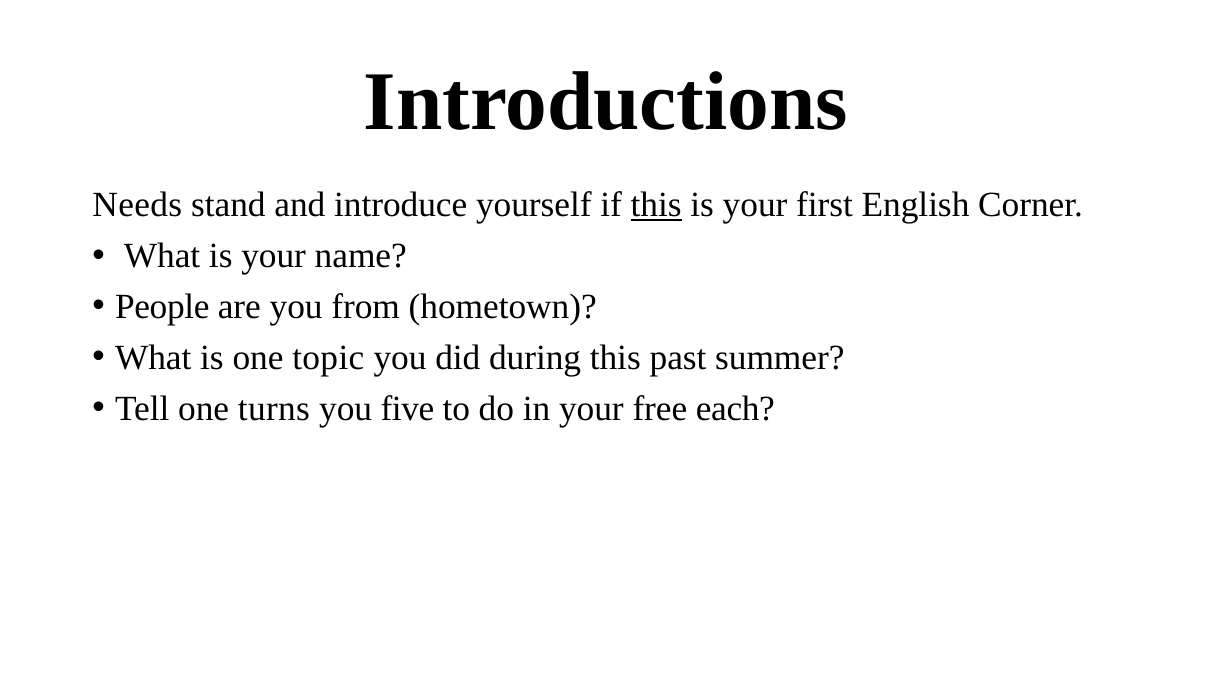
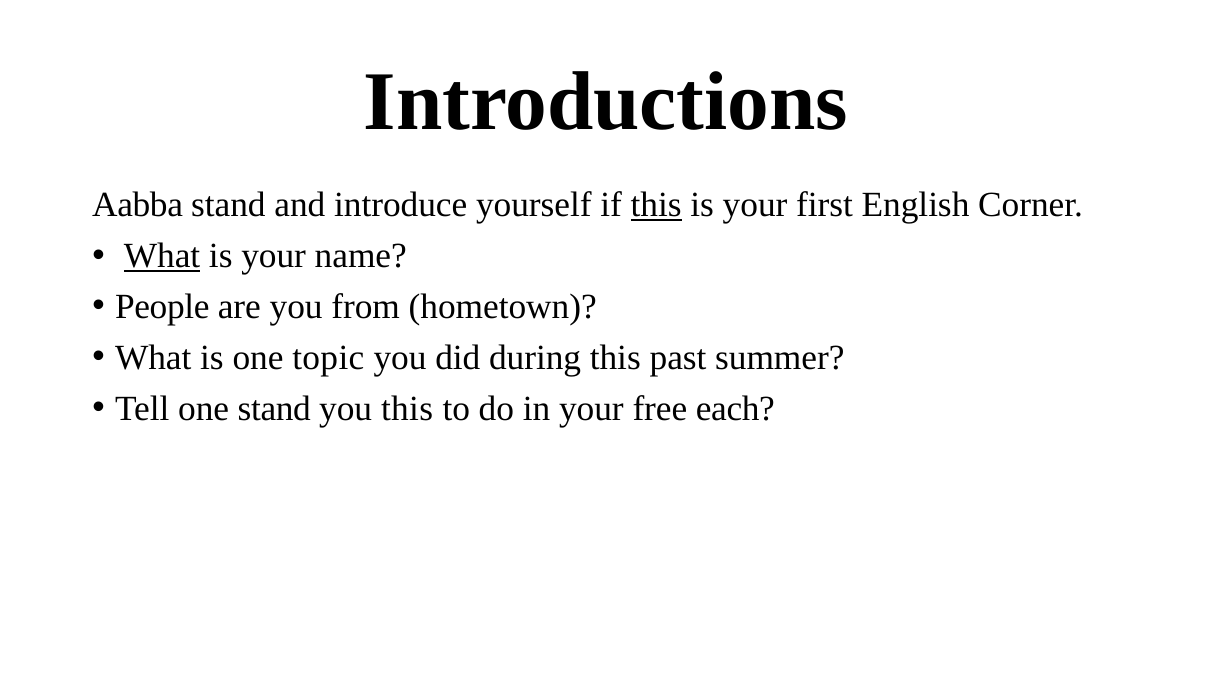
Needs: Needs -> Aabba (138, 205)
What underline: none -> present (162, 256)
one turns: turns -> stand (274, 408)
you five: five -> this (407, 408)
